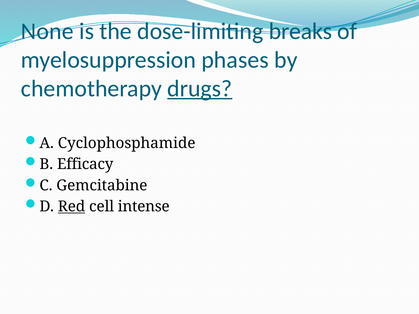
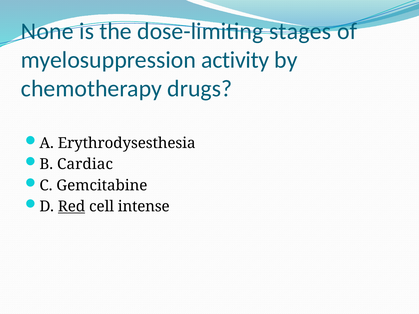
breaks: breaks -> stages (300, 31)
phases: phases -> activity (235, 60)
drugs underline: present -> none (200, 89)
Cyclophosphamide: Cyclophosphamide -> Erythrodysesthesia (127, 143)
Efficacy: Efficacy -> Cardiac (85, 164)
